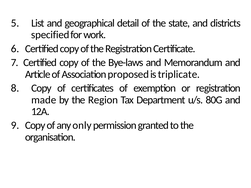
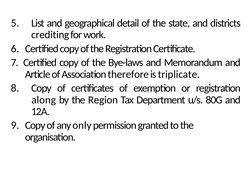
specified: specified -> crediting (50, 35)
proposed: proposed -> therefore (128, 74)
made: made -> along (44, 100)
